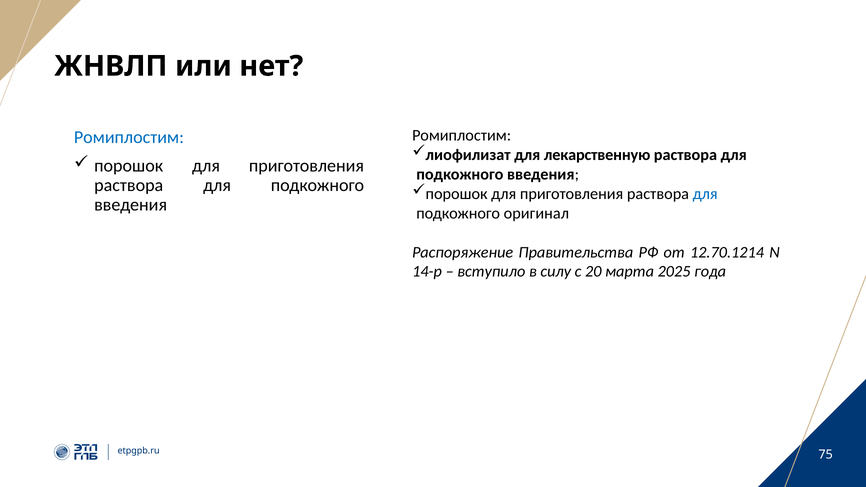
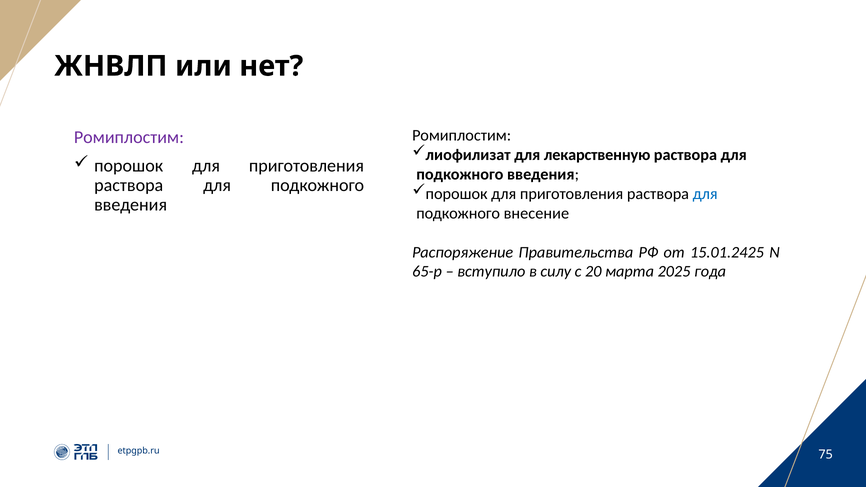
Ромиплостим colour: blue -> purple (129, 137)
оригинал: оригинал -> внесение (536, 213)
12.70.1214: 12.70.1214 -> 15.01.2425 (727, 252)
14-р: 14-р -> 65-р (427, 272)
